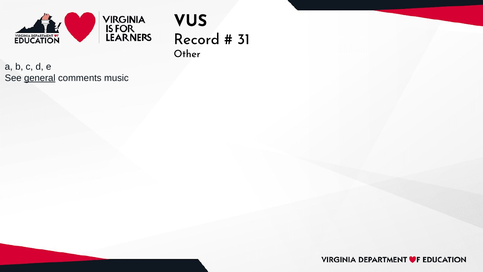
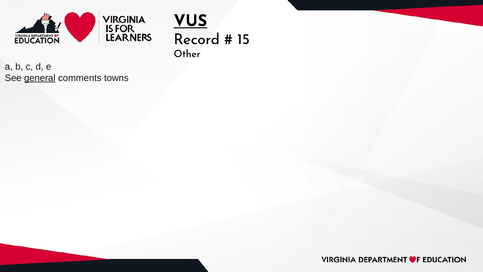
VUS underline: none -> present (190, 21)
31: 31 -> 15 (243, 39)
music: music -> towns (116, 78)
